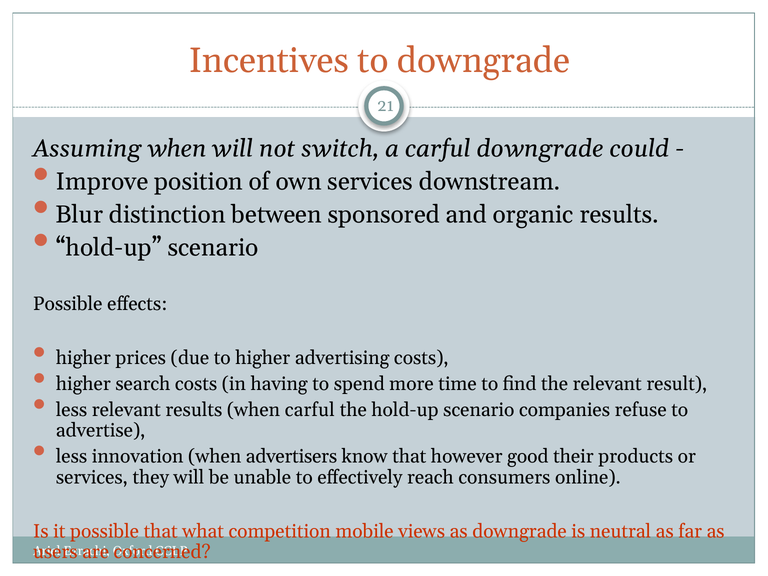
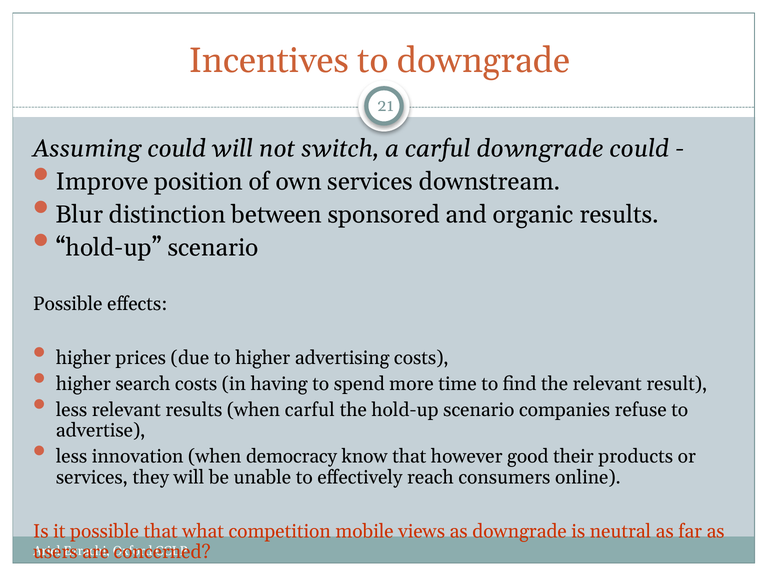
Assuming when: when -> could (177, 148)
advertisers: advertisers -> democracy (291, 456)
